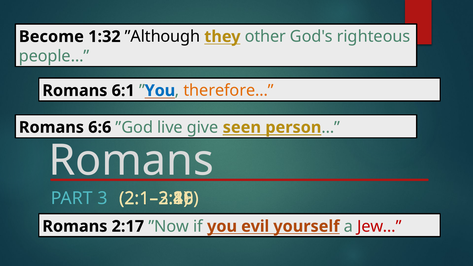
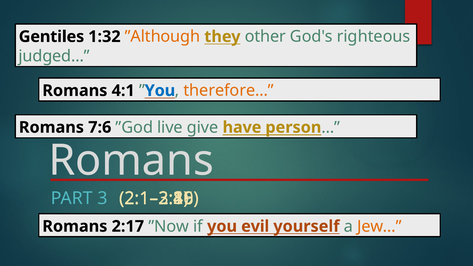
Become: Become -> Gentiles (51, 37)
”Although colour: black -> orange (163, 37)
people…: people… -> judged… (54, 56)
6:1: 6:1 -> 4:1 (123, 91)
6:6: 6:6 -> 7:6 (100, 127)
seen: seen -> have (242, 127)
Jew… colour: red -> orange (379, 226)
